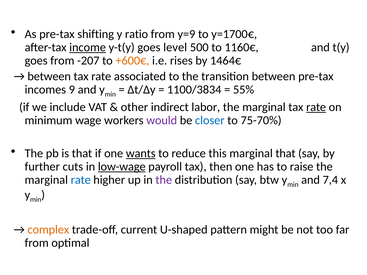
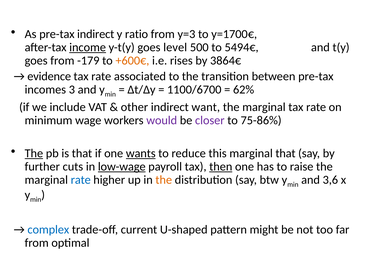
pre-tax shifting: shifting -> indirect (96, 34)
y=9: y=9 -> y=3 (186, 34)
1160€: 1160€ -> 5494€ (242, 47)
-207: -207 -> -179 (88, 61)
1464€: 1464€ -> 3864€ (226, 61)
between: between -> evidence (49, 76)
9: 9 -> 3 (72, 90)
1100/3834: 1100/3834 -> 1100/6700 (194, 90)
55%: 55% -> 62% (244, 90)
labor: labor -> want (206, 107)
rate underline: present -> none (316, 107)
closer colour: blue -> purple (210, 120)
75-70%: 75-70% -> 75-86% (261, 120)
The underline: none -> present (34, 153)
then underline: none -> present (221, 167)
the colour: purple -> orange (164, 180)
7,4: 7,4 -> 3,6 (330, 180)
complex colour: orange -> blue (48, 230)
